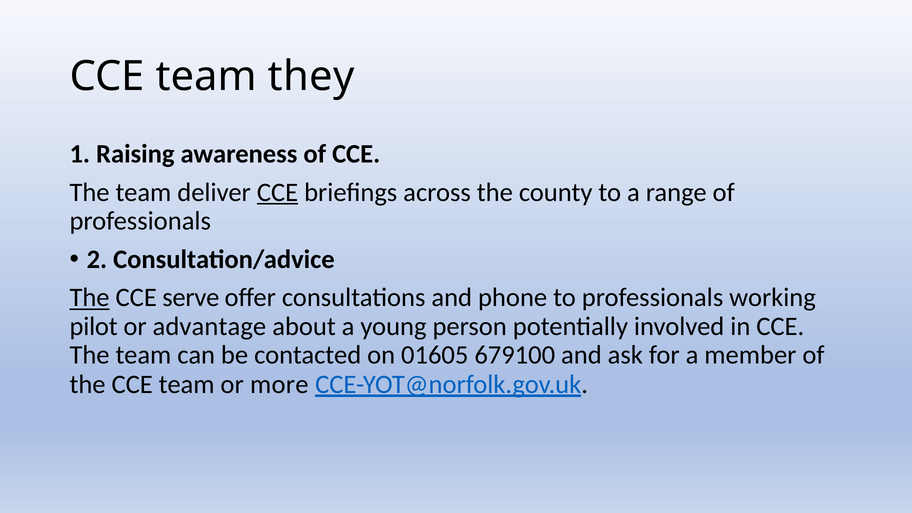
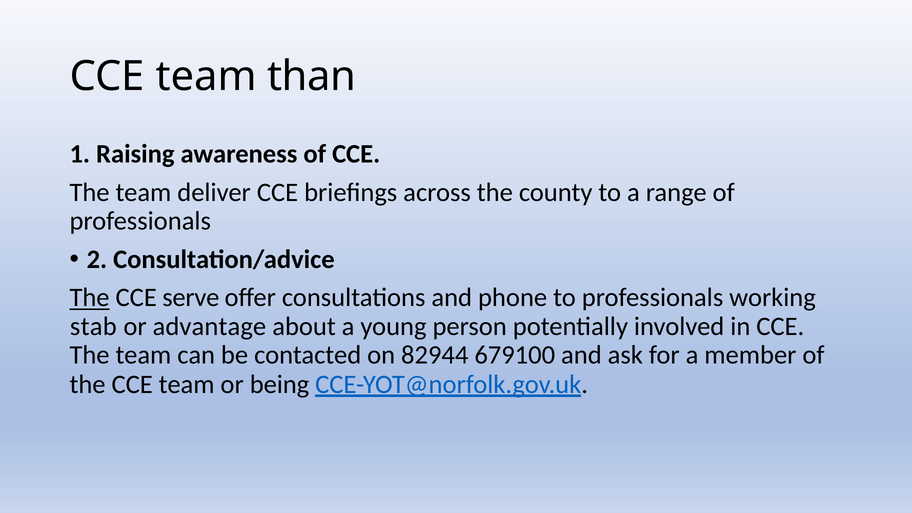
they: they -> than (312, 77)
CCE underline: present -> none (278, 192)
pilot: pilot -> stab (93, 326)
01605: 01605 -> 82944 (435, 355)
more: more -> being (279, 384)
